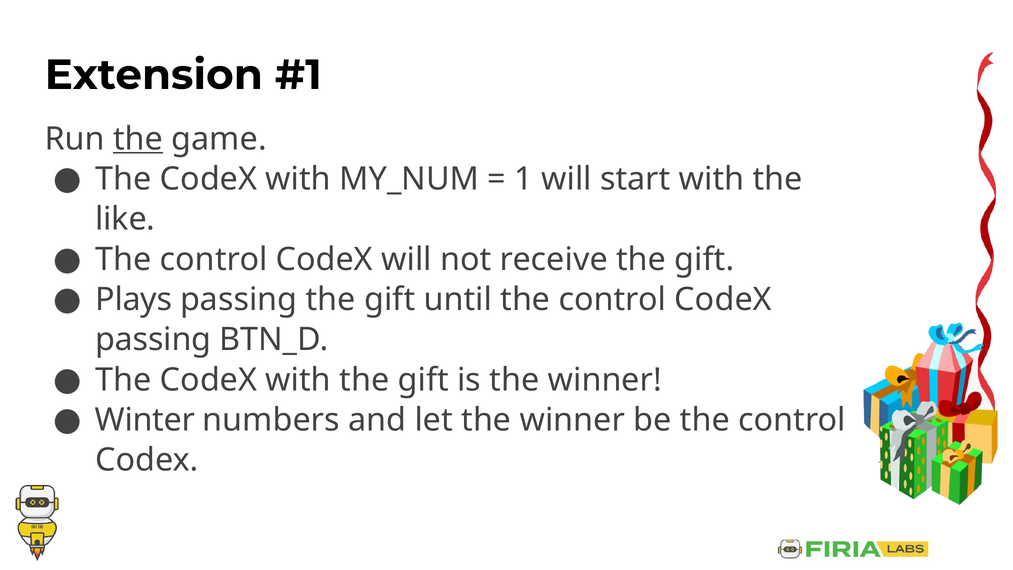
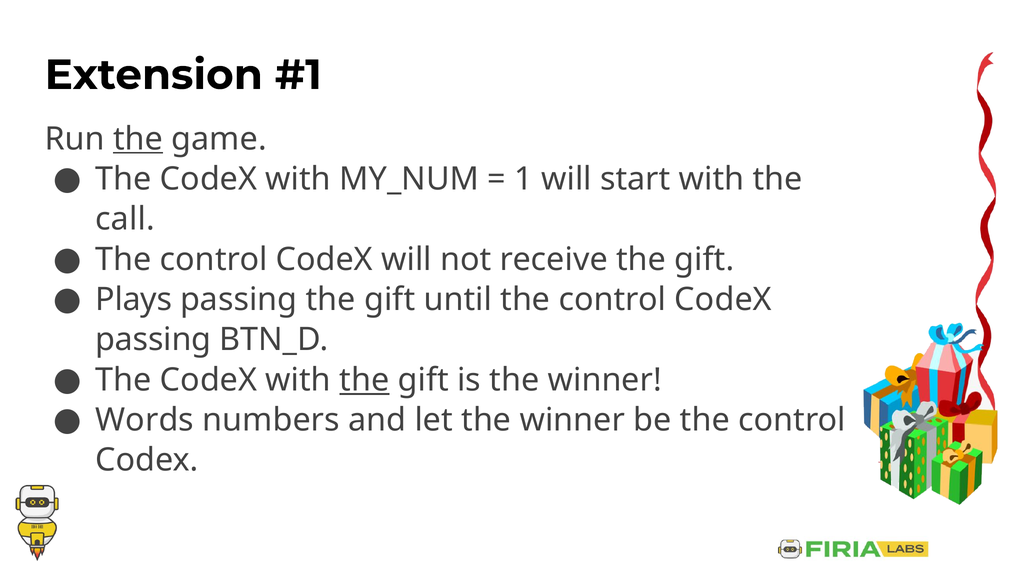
like: like -> call (125, 219)
the underline: none -> present (364, 380)
Winter: Winter -> Words (145, 420)
